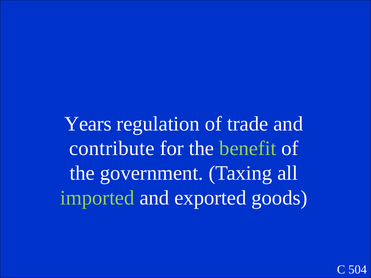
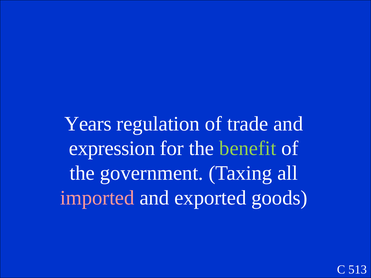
contribute: contribute -> expression (112, 149)
imported colour: light green -> pink (97, 198)
504: 504 -> 513 (358, 270)
